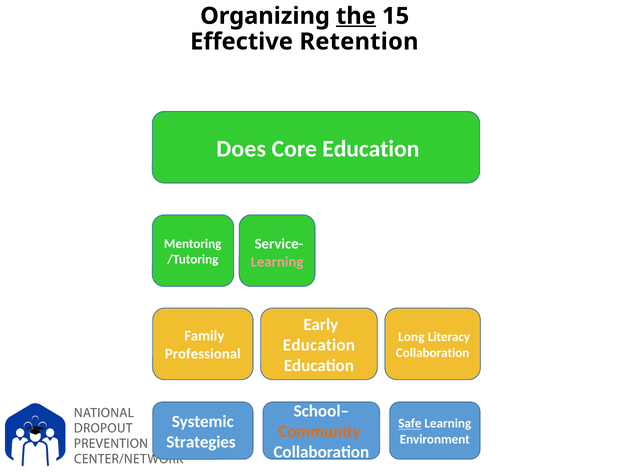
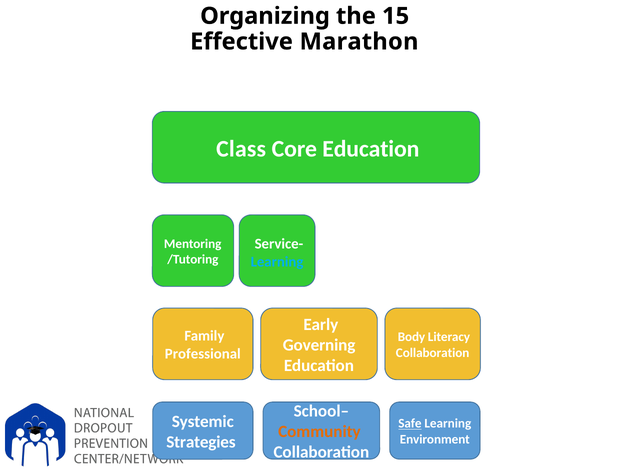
the underline: present -> none (356, 16)
Retention: Retention -> Marathon (359, 42)
Does: Does -> Class (241, 149)
Learning colour: pink -> light blue (277, 262)
Long: Long -> Body (412, 337)
Education: Education -> Governing (319, 345)
